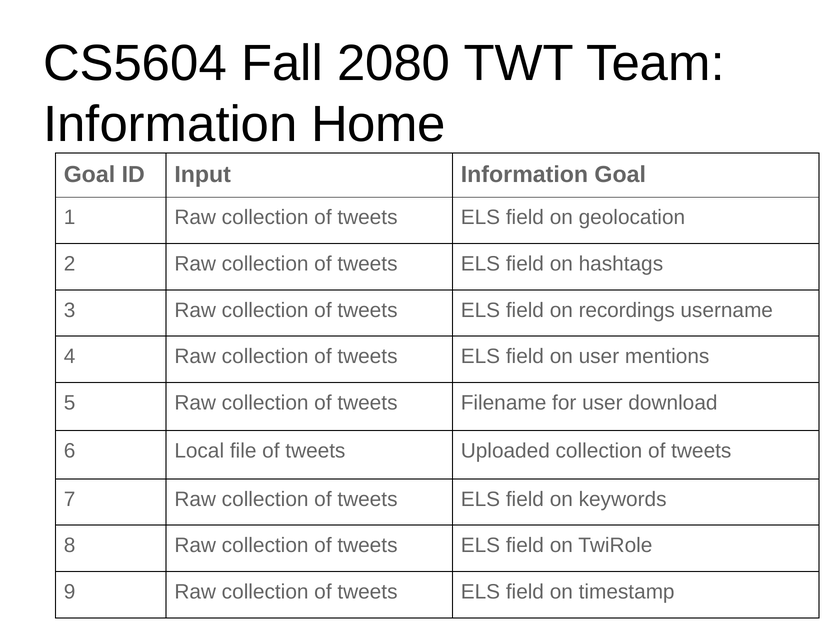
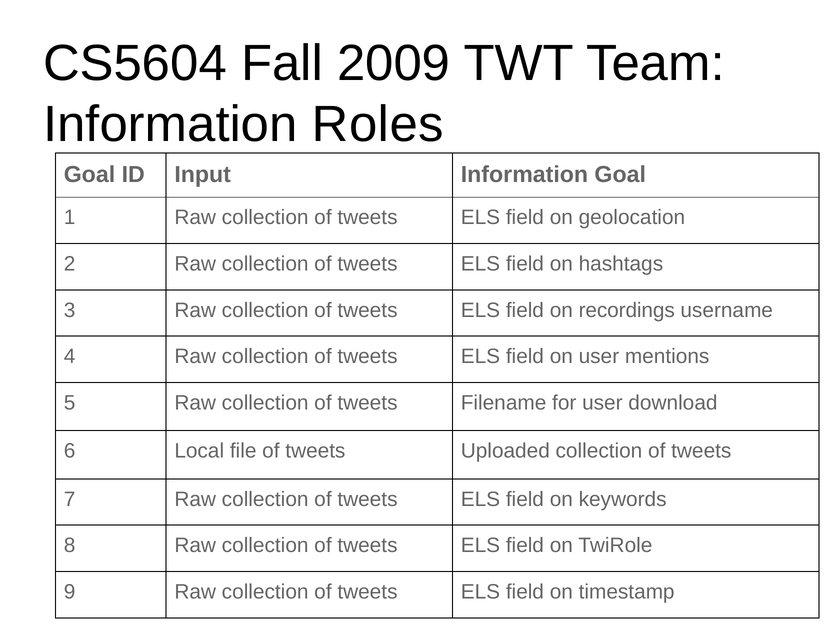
2080: 2080 -> 2009 (394, 63)
Home: Home -> Roles (378, 124)
